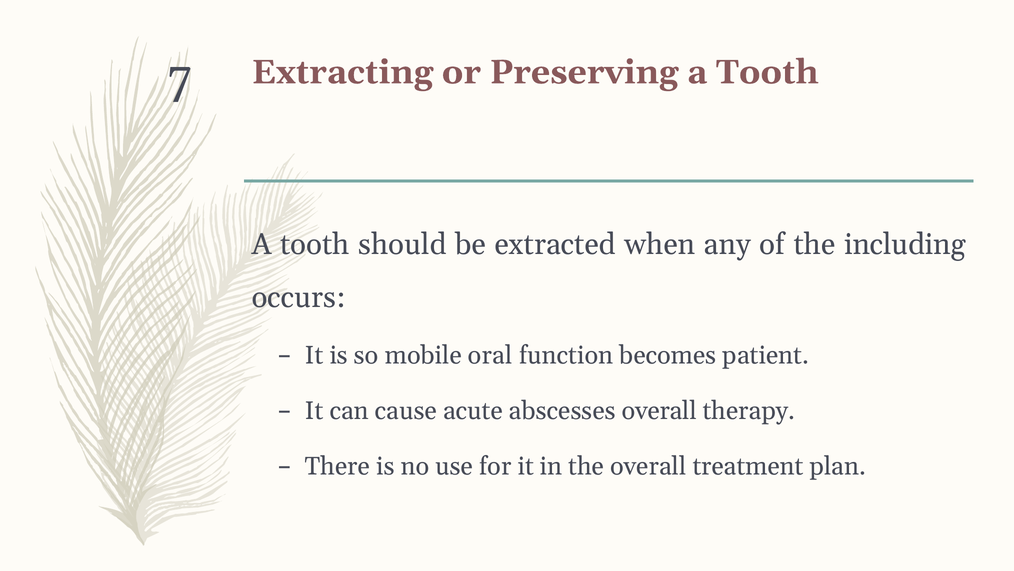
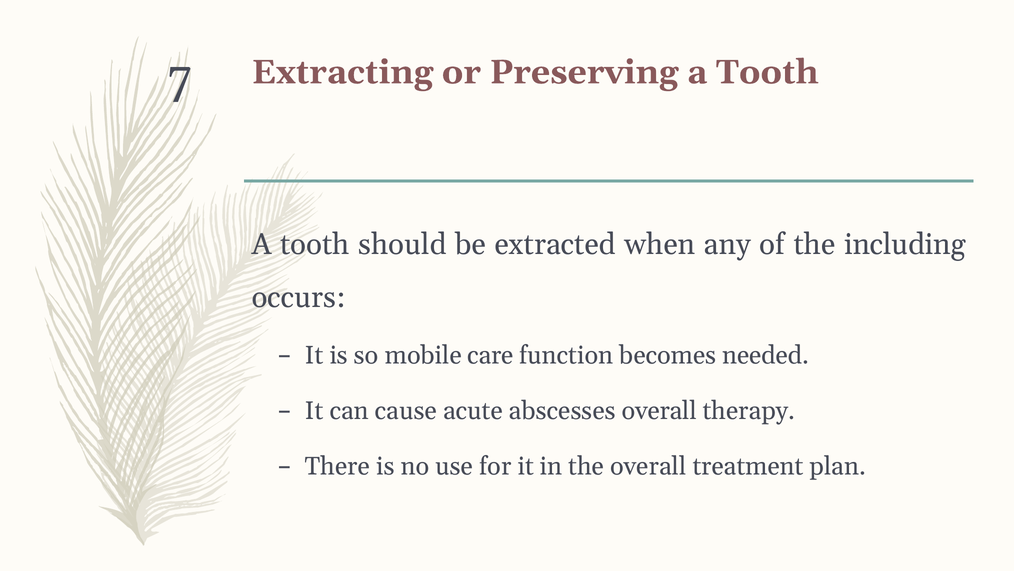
oral: oral -> care (491, 355)
patient: patient -> needed (766, 355)
